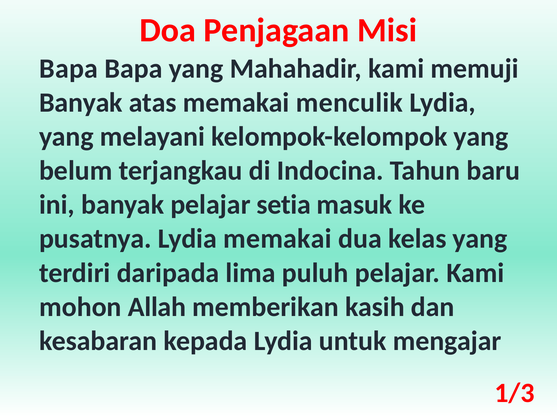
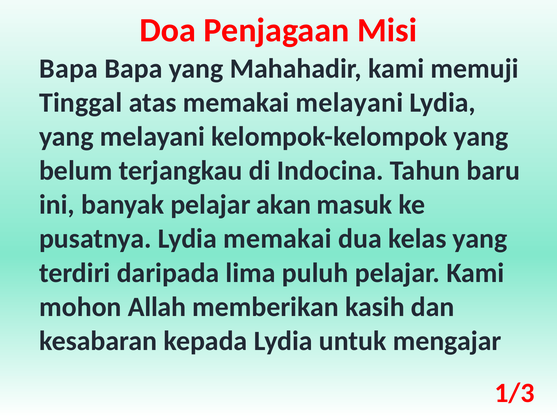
Banyak: Banyak -> Tinggal (81, 103)
memakai menculik: menculik -> melayani (349, 103)
setia: setia -> akan (284, 205)
